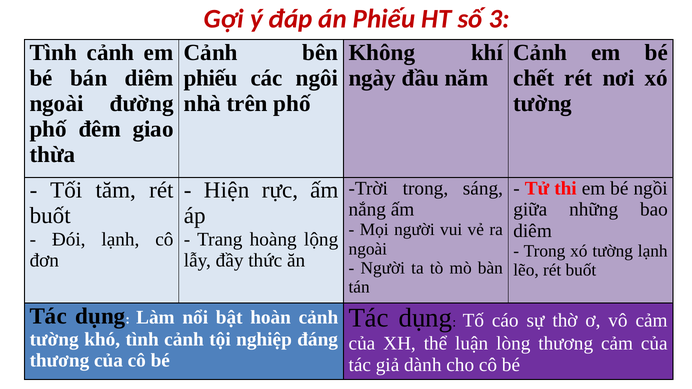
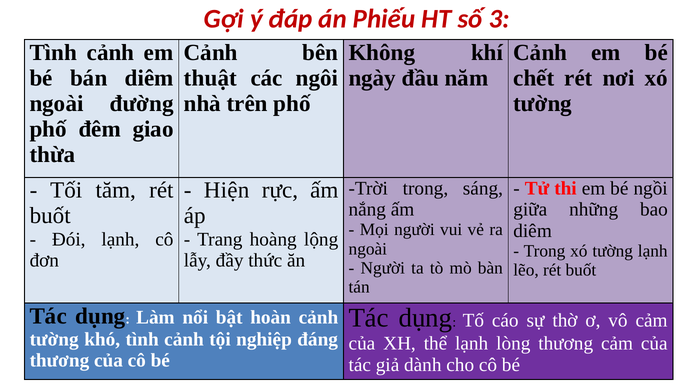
phiếu: phiếu -> thuật (210, 78)
thể luận: luận -> lạnh (472, 344)
